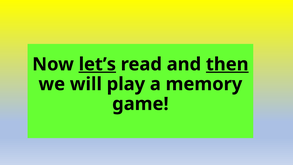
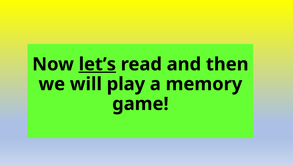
then underline: present -> none (227, 64)
